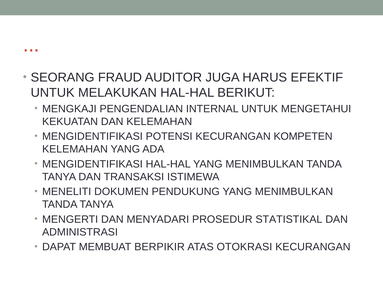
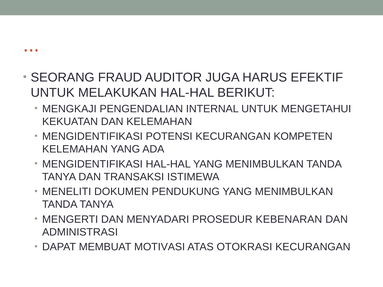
STATISTIKAL: STATISTIKAL -> KEBENARAN (289, 220)
BERPIKIR: BERPIKIR -> MOTIVASI (160, 247)
